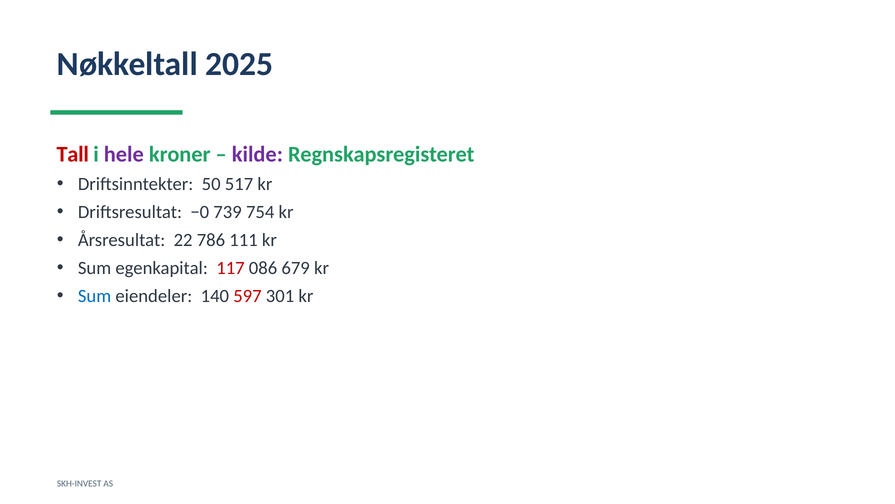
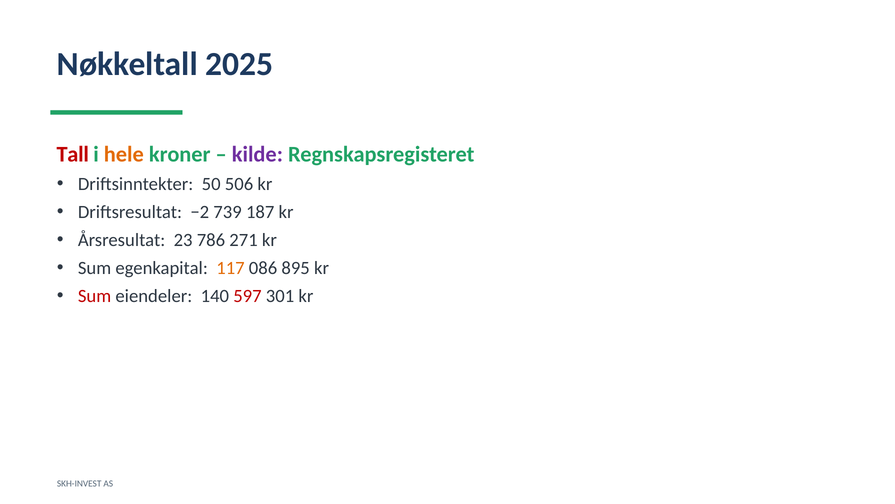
hele colour: purple -> orange (124, 154)
517: 517 -> 506 (239, 184)
−0: −0 -> −2 (200, 212)
754: 754 -> 187 (260, 212)
22: 22 -> 23 (183, 240)
111: 111 -> 271 (244, 240)
117 colour: red -> orange (230, 268)
679: 679 -> 895 (296, 268)
Sum colour: blue -> red (95, 296)
